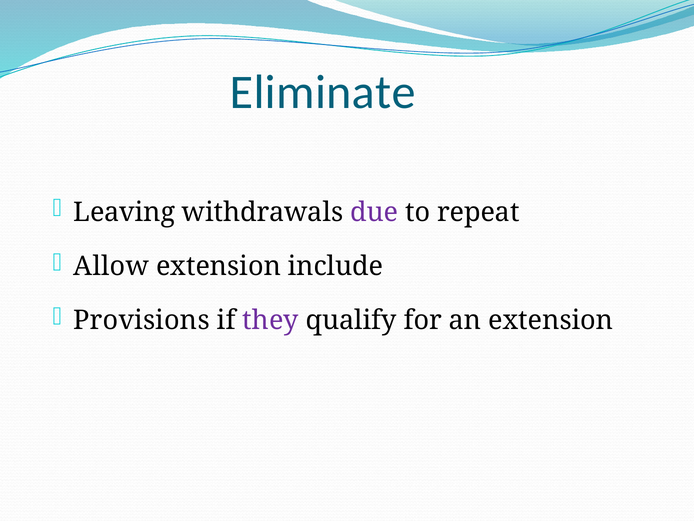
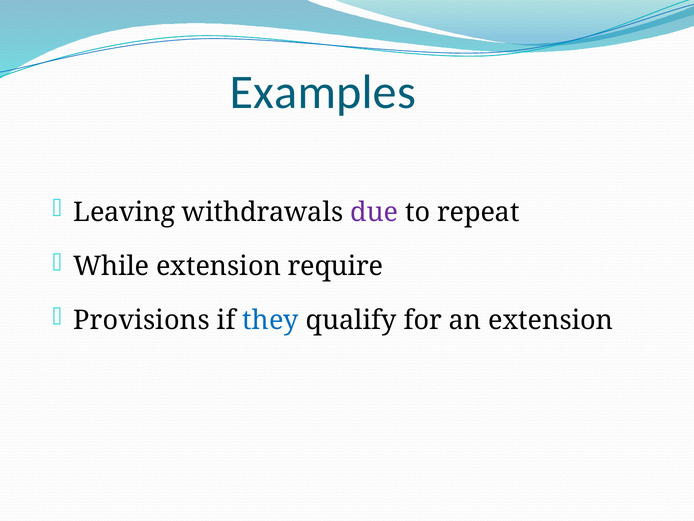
Eliminate: Eliminate -> Examples (323, 92)
Allow: Allow -> While (111, 266)
include: include -> require (336, 266)
they colour: purple -> blue (271, 320)
